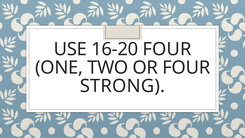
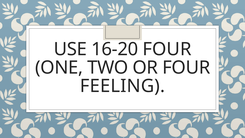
STRONG: STRONG -> FEELING (122, 86)
